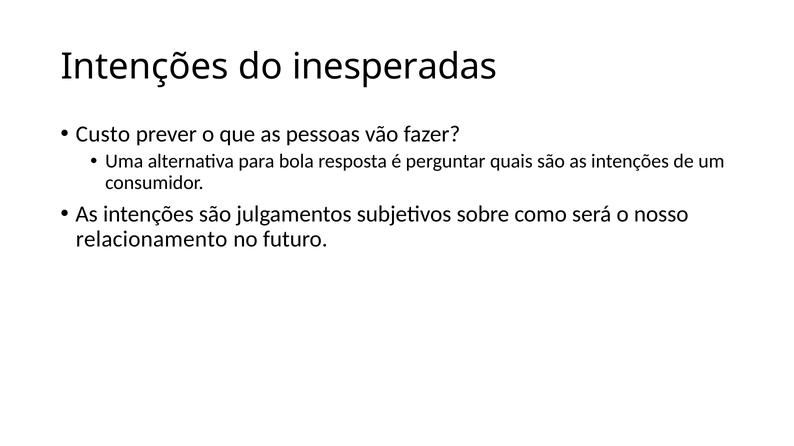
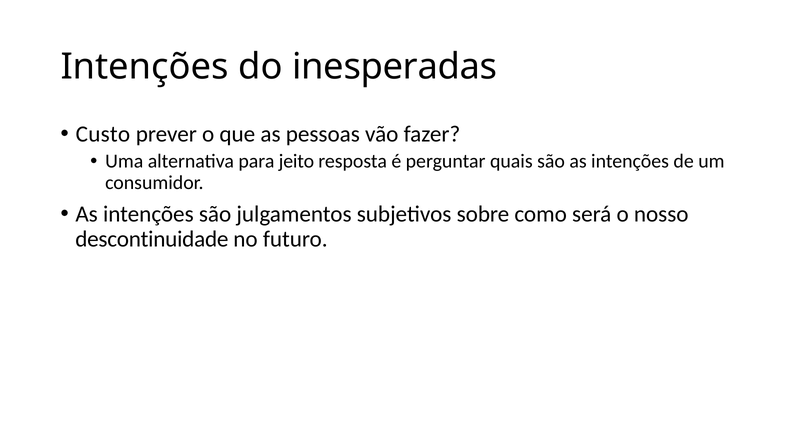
bola: bola -> jeito (296, 162)
relacionamento: relacionamento -> descontinuidade (152, 240)
